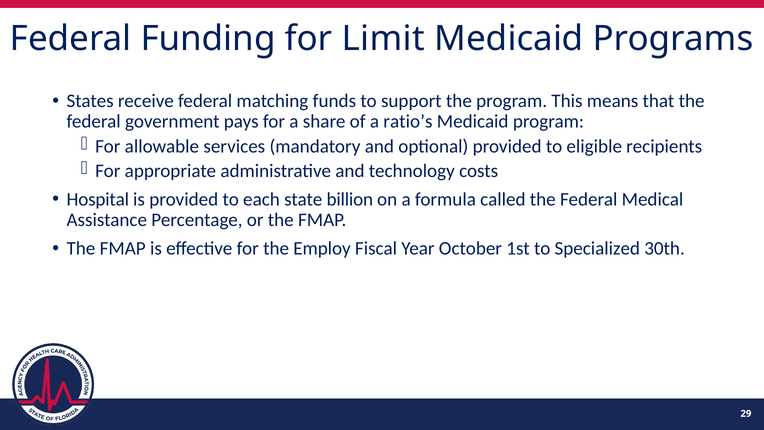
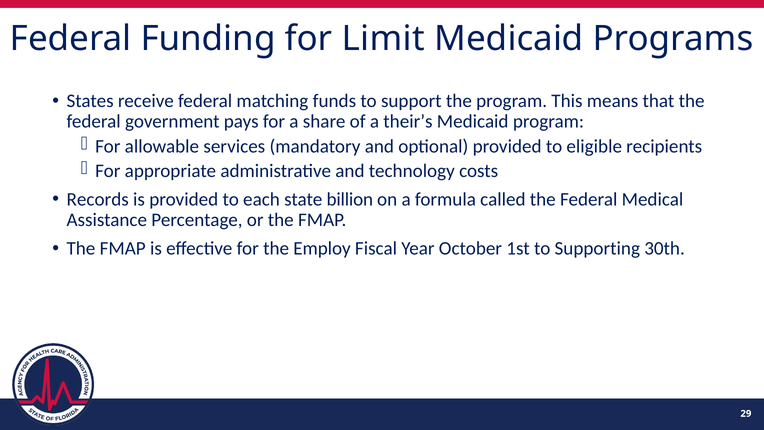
ratio’s: ratio’s -> their’s (408, 122)
Hospital: Hospital -> Records (98, 199)
Specialized: Specialized -> Supporting (597, 248)
